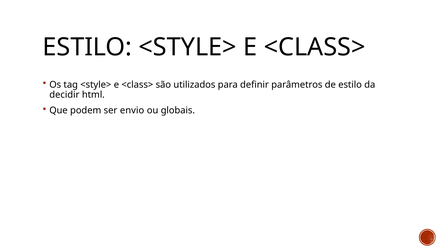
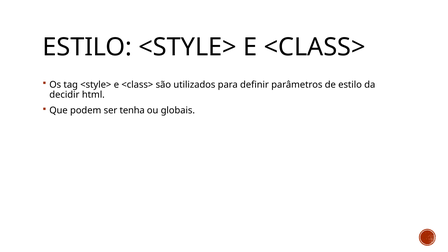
envio: envio -> tenha (132, 110)
